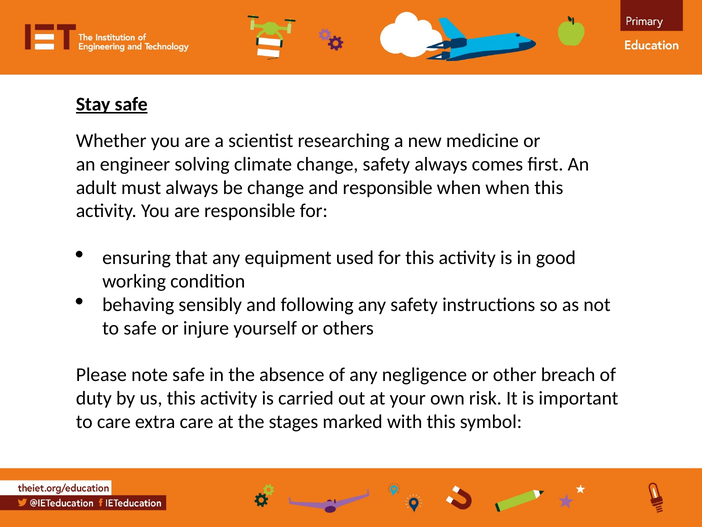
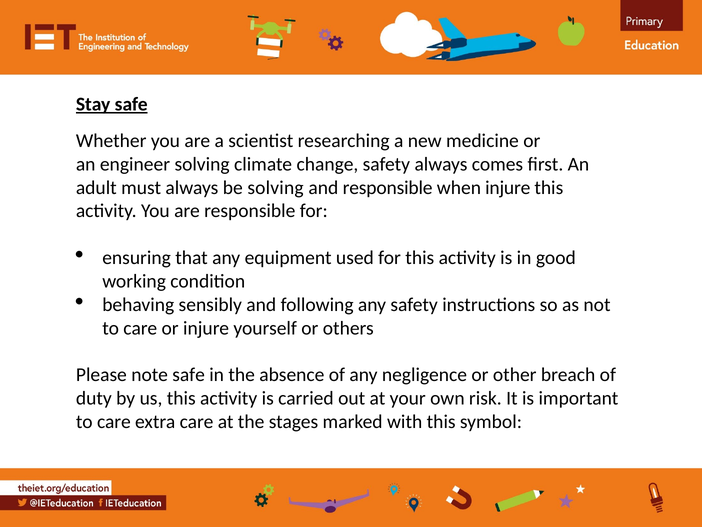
be change: change -> solving (276, 187)
when when: when -> injure (508, 187)
safe: safe -> care (140, 328)
